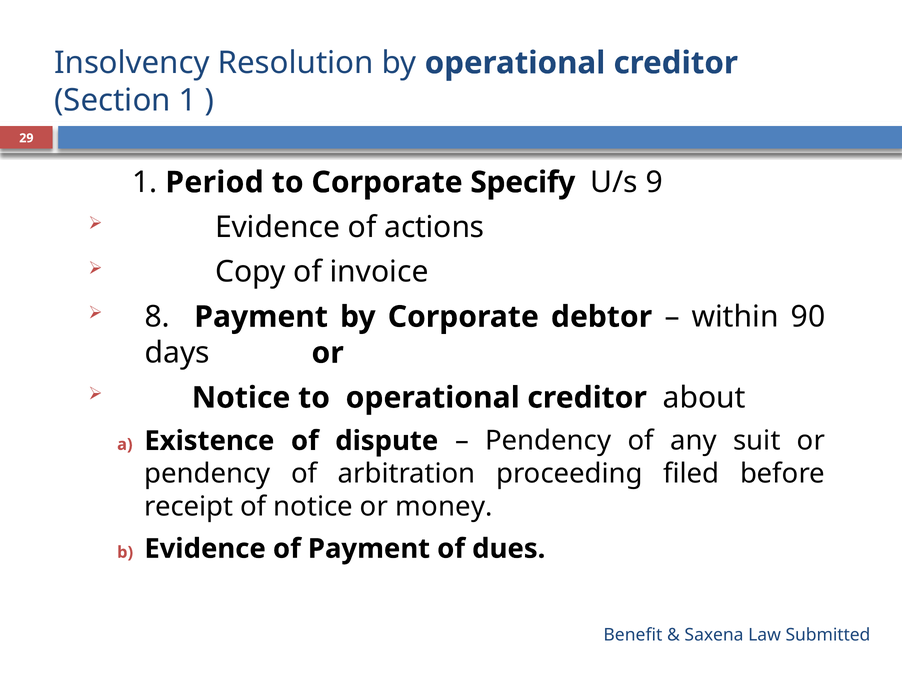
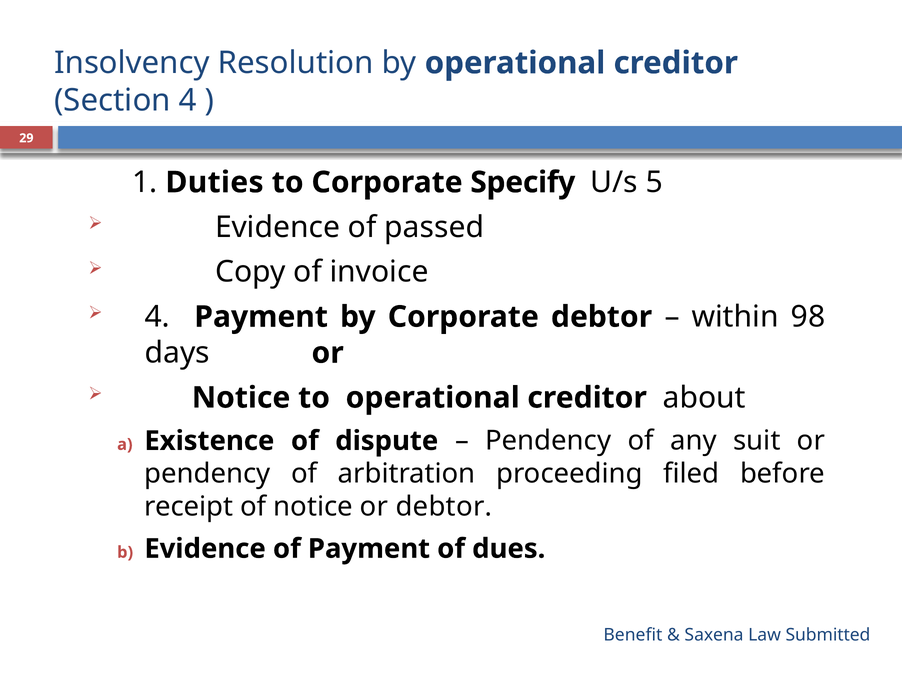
Section 1: 1 -> 4 (188, 101)
Period: Period -> Duties (215, 183)
9: 9 -> 5 (654, 183)
actions: actions -> passed (434, 227)
8: 8 -> 4 (157, 317)
90: 90 -> 98 (808, 317)
or money: money -> debtor (444, 507)
